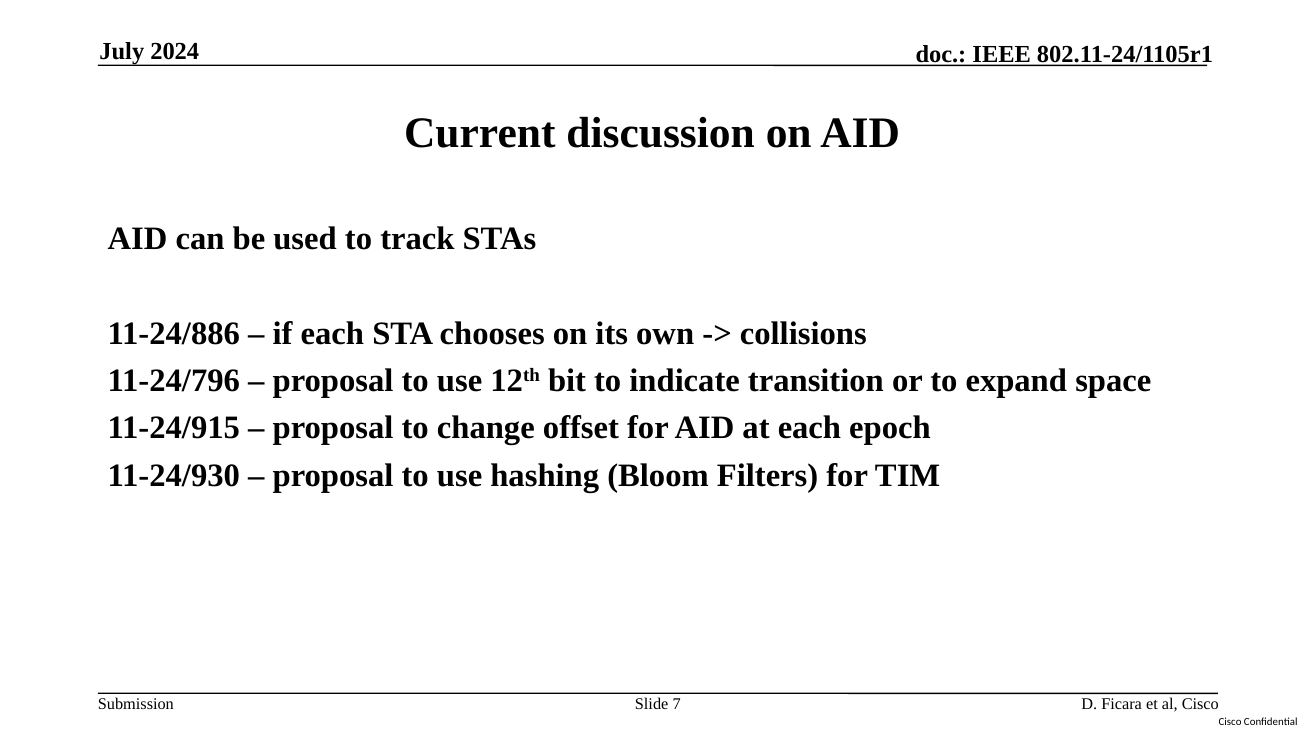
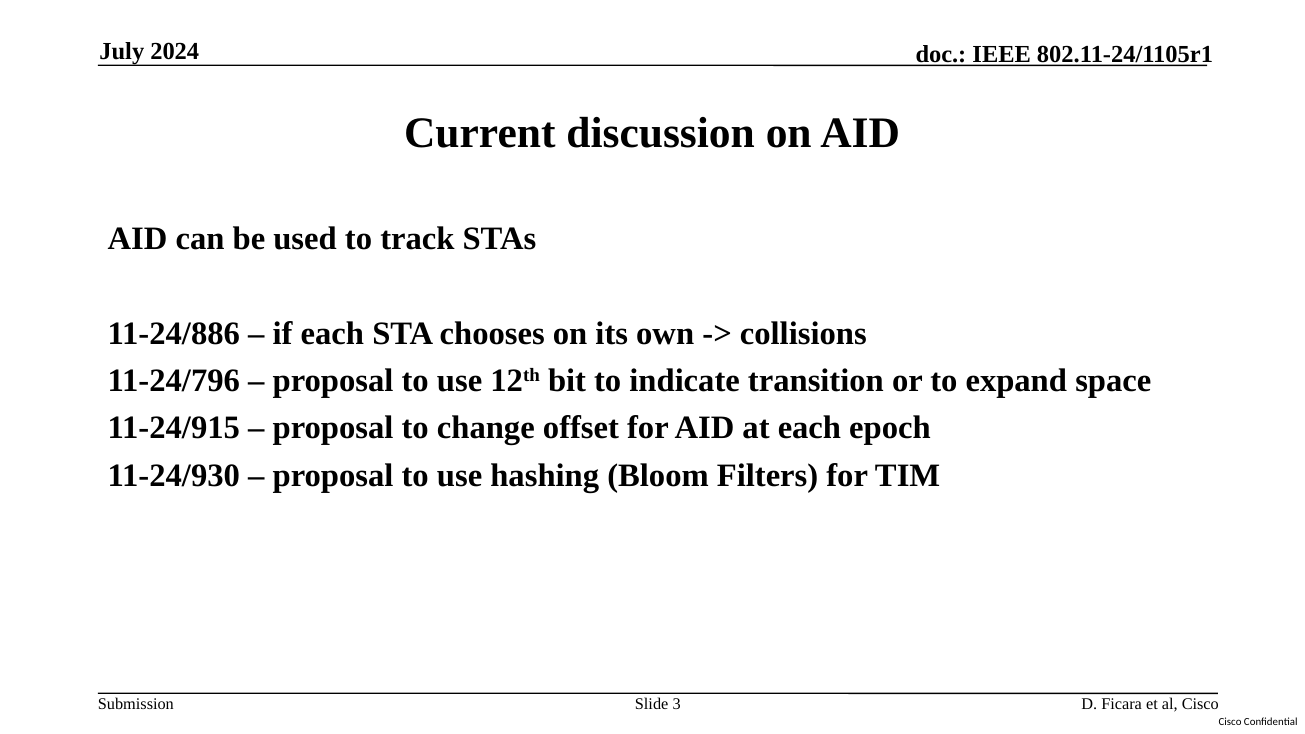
7: 7 -> 3 (677, 704)
